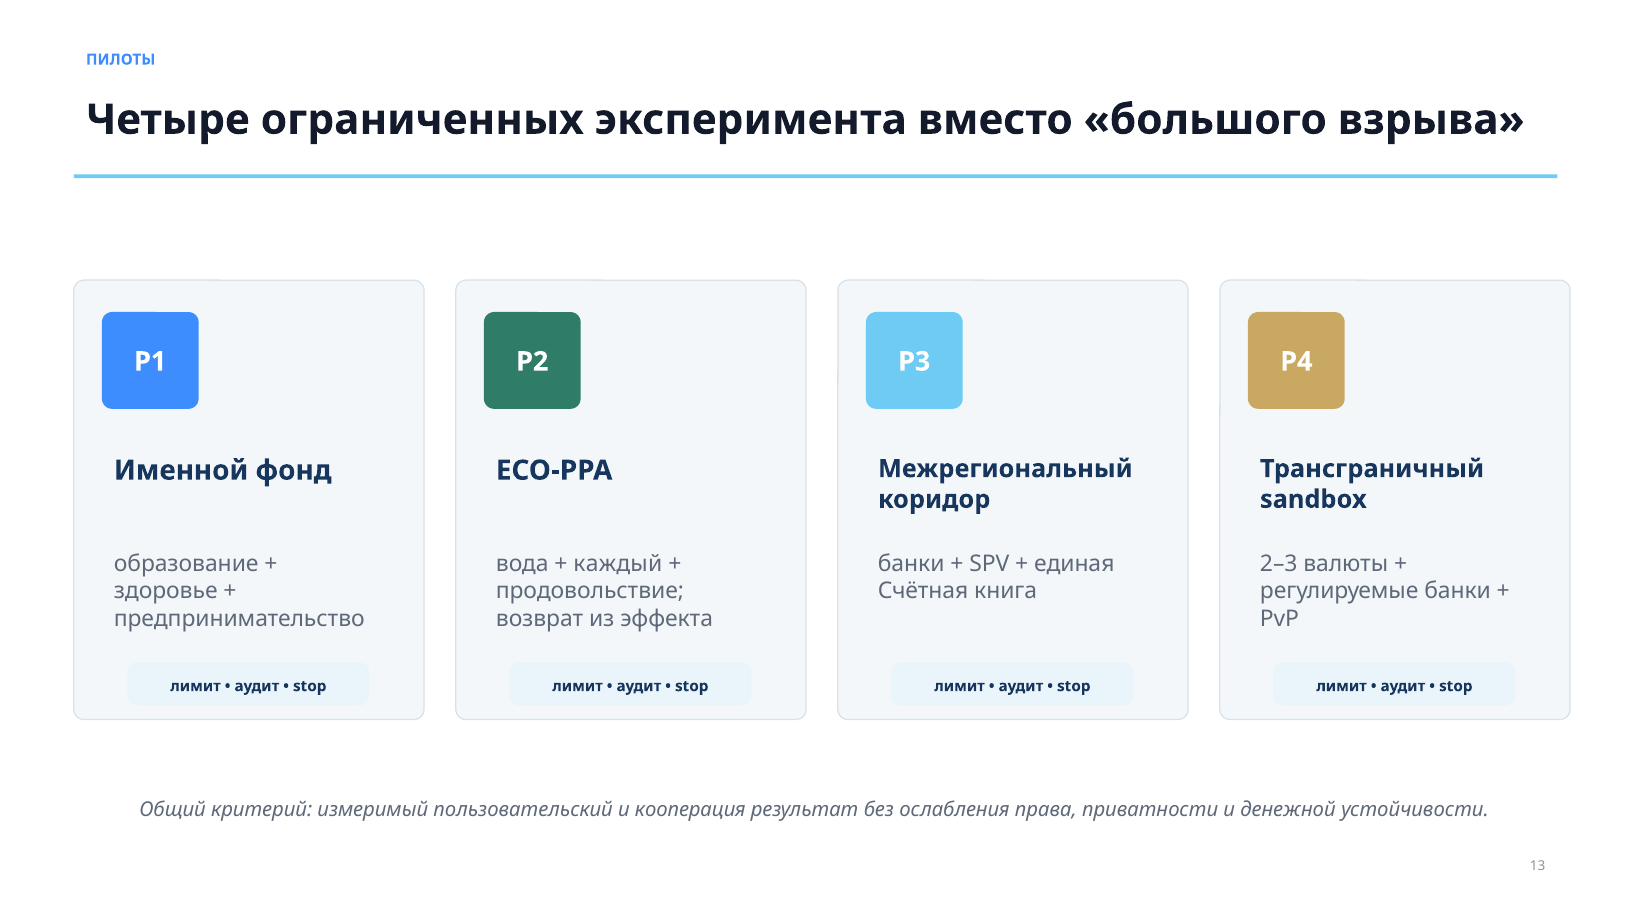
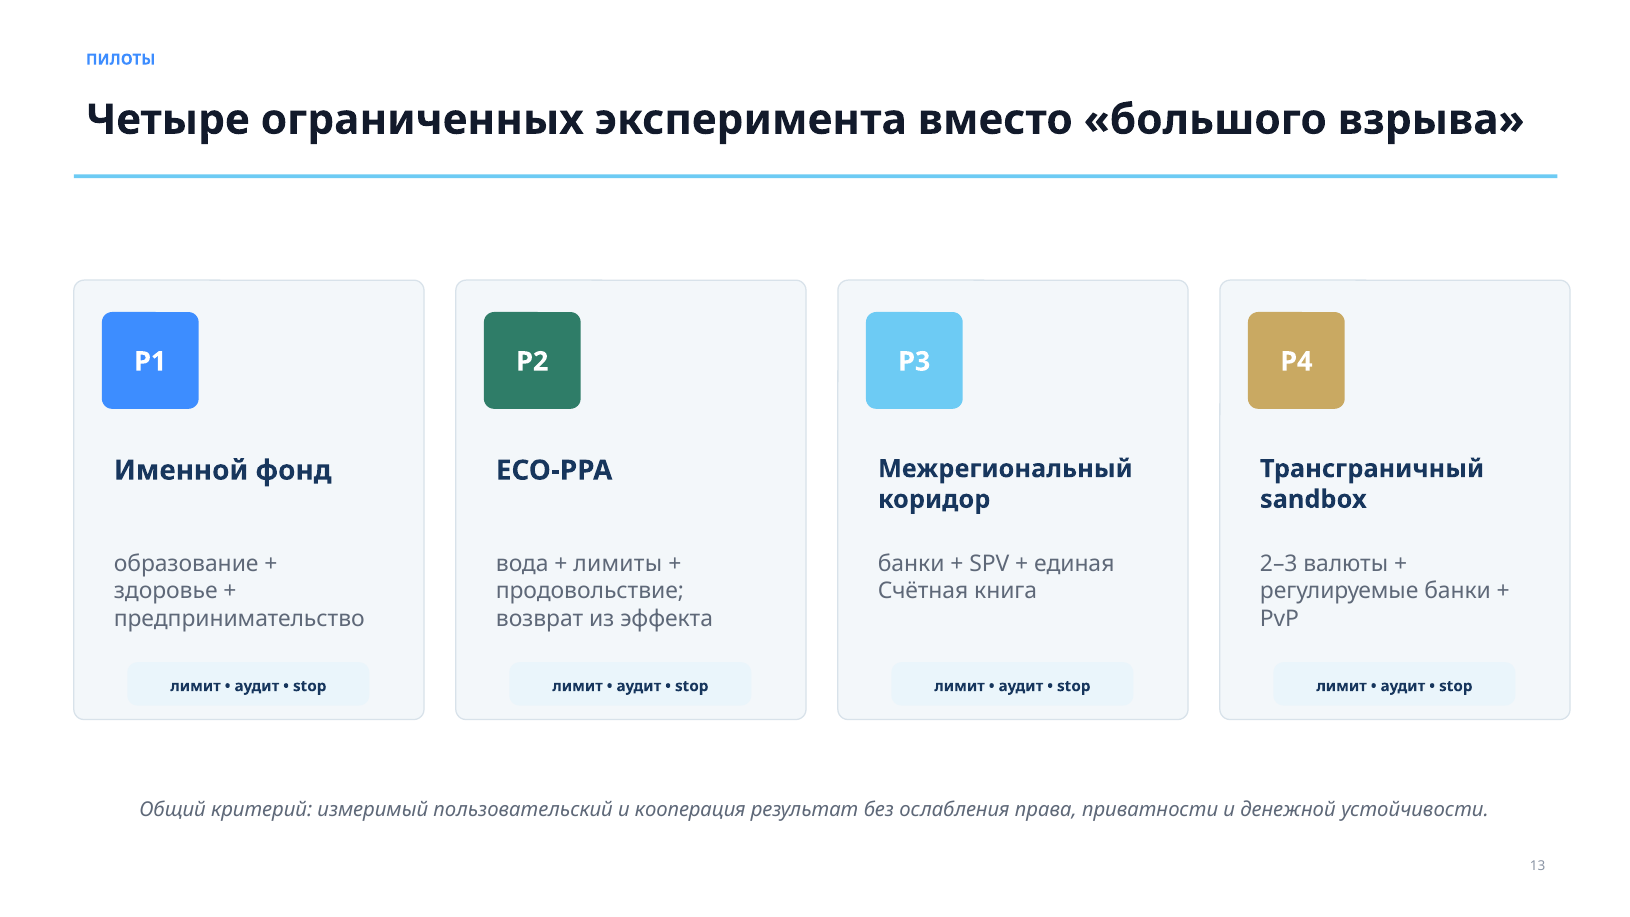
каждый: каждый -> лимиты (618, 564)
